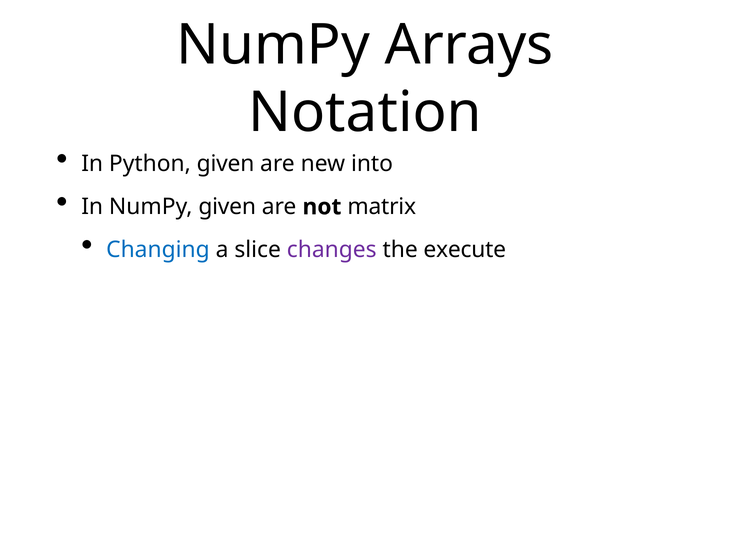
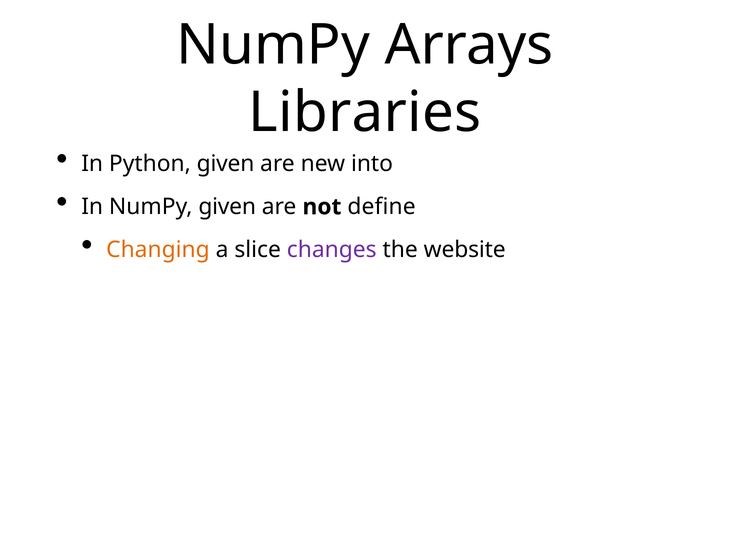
Notation: Notation -> Libraries (365, 113)
matrix: matrix -> define (382, 207)
Changing colour: blue -> orange (158, 250)
execute: execute -> website (465, 250)
